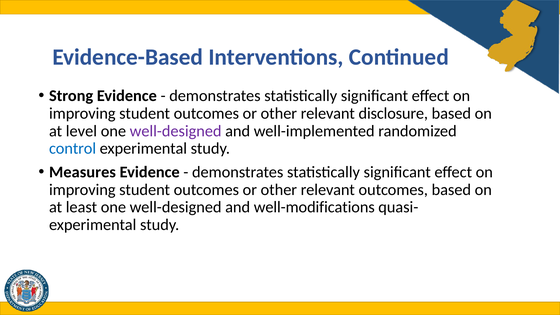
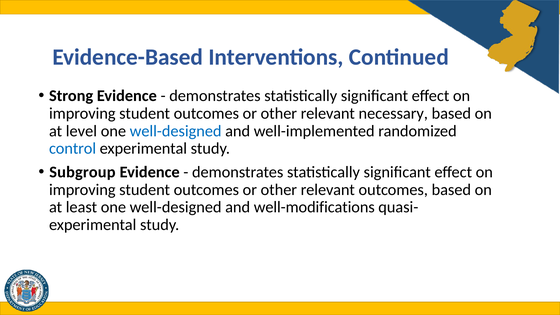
disclosure: disclosure -> necessary (393, 113)
well-designed colour: purple -> blue (176, 131)
Measures: Measures -> Subgroup (82, 172)
